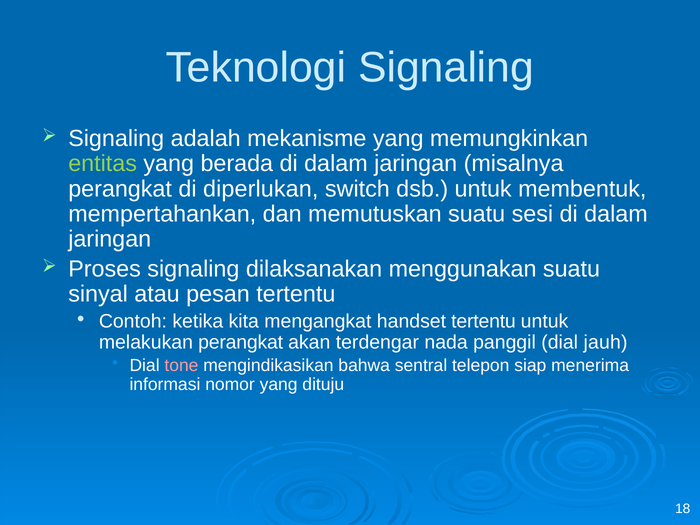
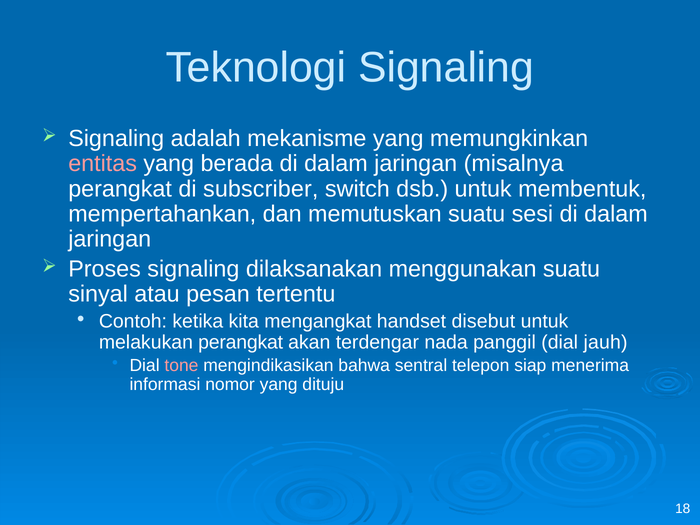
entitas colour: light green -> pink (103, 164)
diperlukan: diperlukan -> subscriber (261, 189)
handset tertentu: tertentu -> disebut (483, 321)
